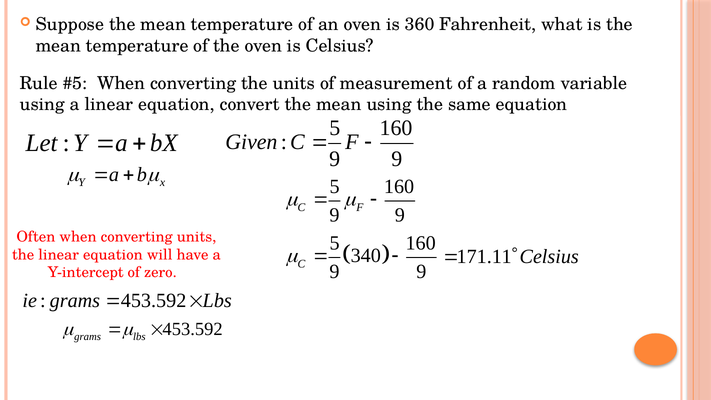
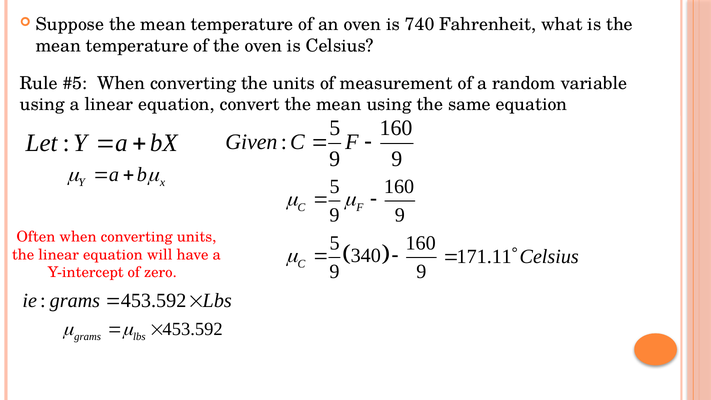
360: 360 -> 740 (420, 25)
